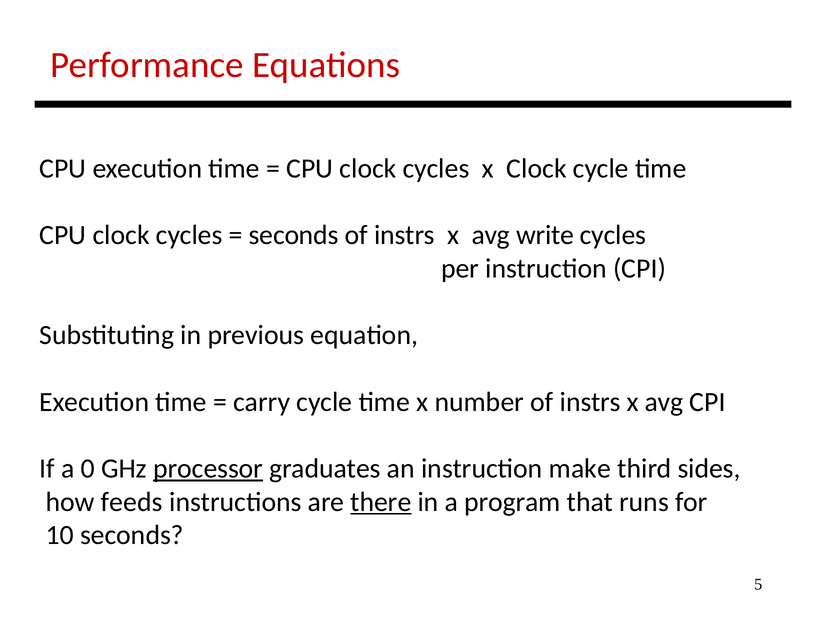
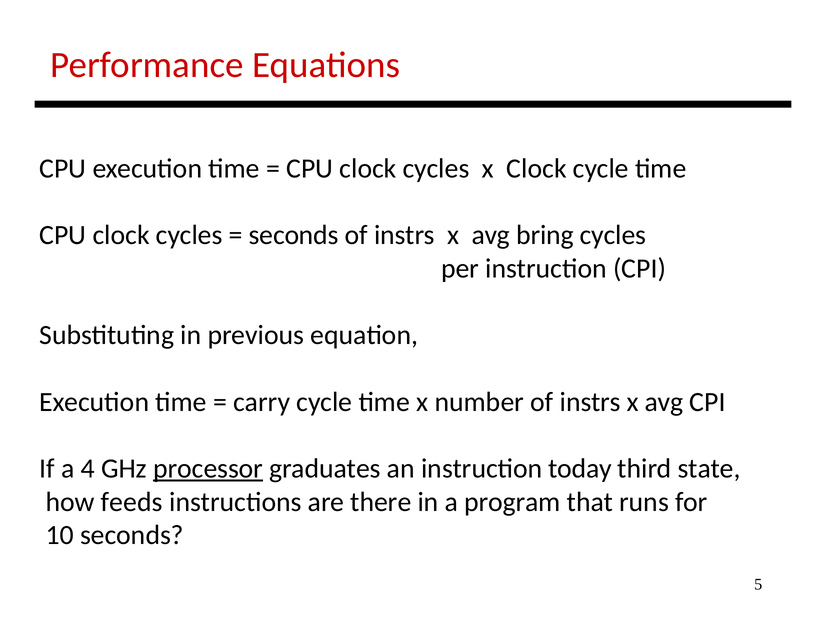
write: write -> bring (545, 235)
0: 0 -> 4 (88, 468)
make: make -> today (580, 468)
sides: sides -> state (709, 468)
there underline: present -> none (381, 502)
